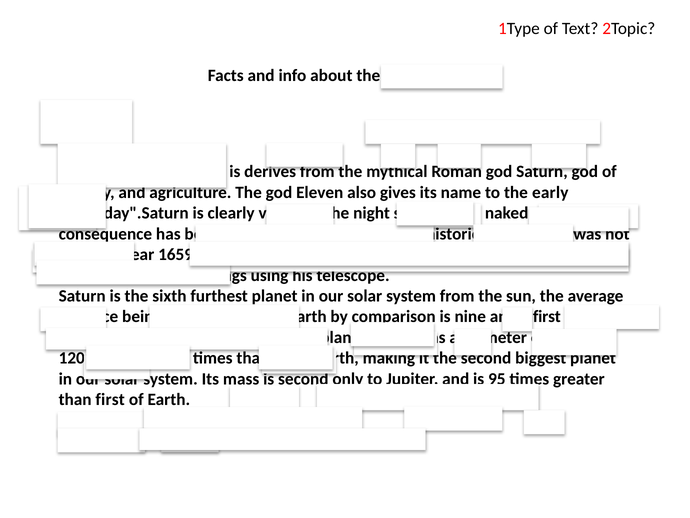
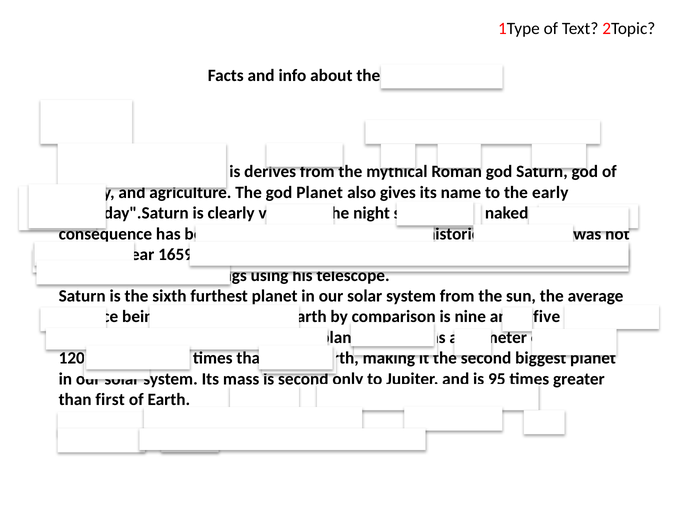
god Eleven: Eleven -> Planet (320, 192)
first: first -> five (547, 316)
